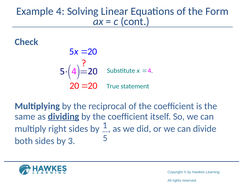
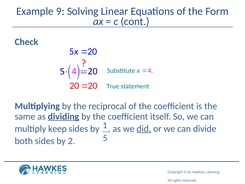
Example 4: 4 -> 9 (60, 11)
right: right -> keep (57, 128)
did underline: none -> present (144, 128)
3: 3 -> 2 (71, 141)
